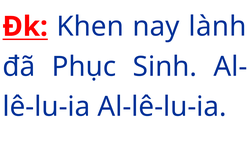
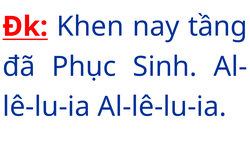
lành: lành -> tầng (218, 27)
